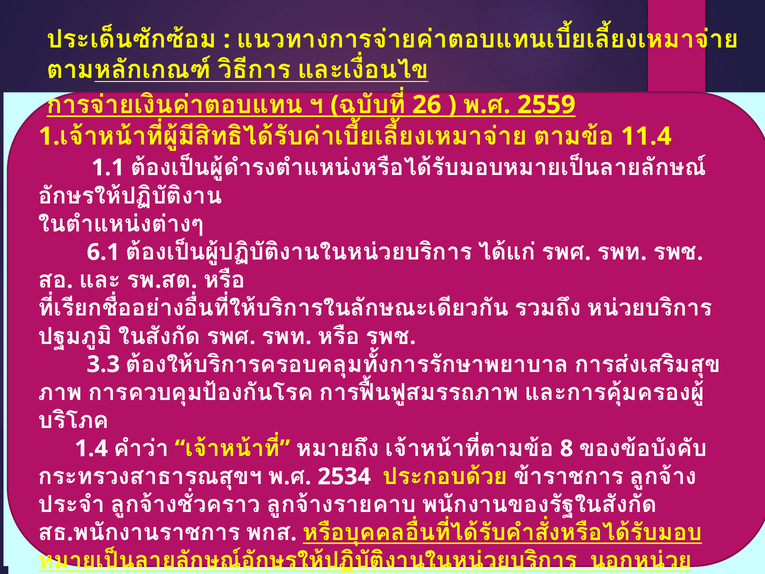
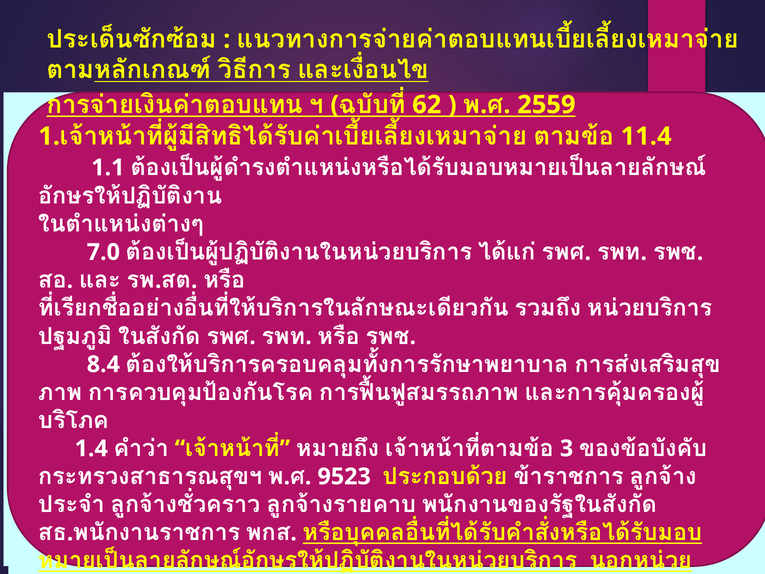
26: 26 -> 62 (427, 105)
6.1: 6.1 -> 7.0 (103, 252)
3.3: 3.3 -> 8.4 (103, 364)
8: 8 -> 3 (567, 448)
2534: 2534 -> 9523 (344, 476)
